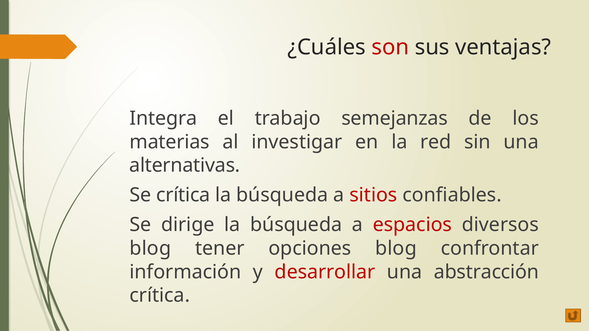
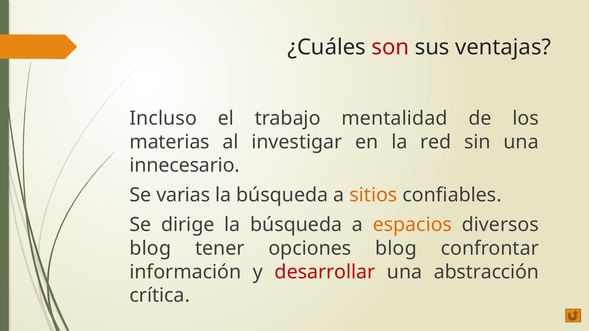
Integra: Integra -> Incluso (163, 118)
semejanzas: semejanzas -> mentalidad (395, 118)
alternativas: alternativas -> innecesario (185, 166)
Se crítica: crítica -> varias (183, 195)
sitios colour: red -> orange (373, 195)
espacios colour: red -> orange (412, 225)
